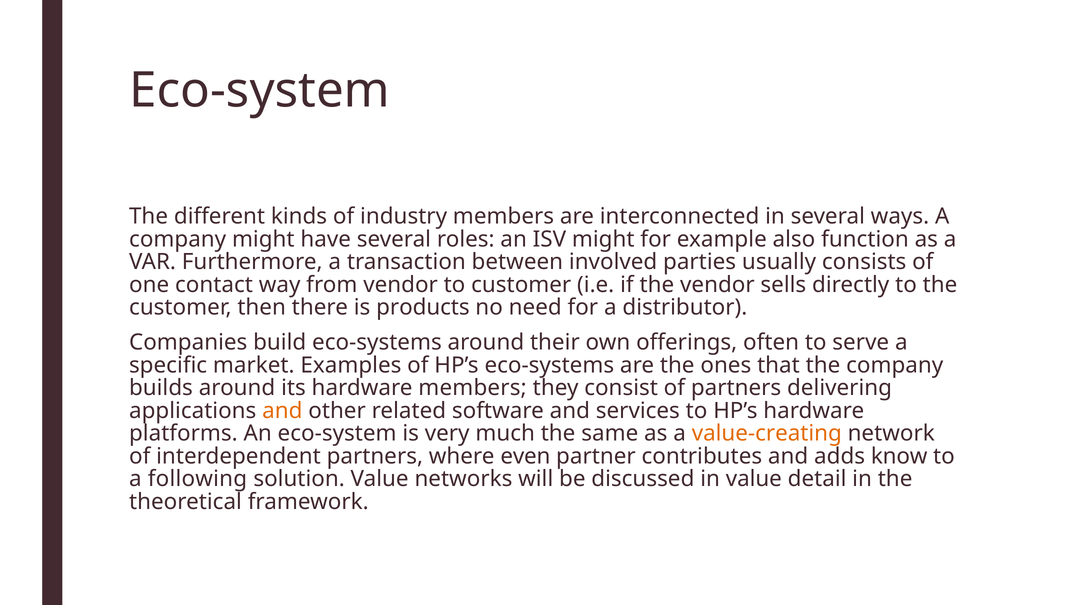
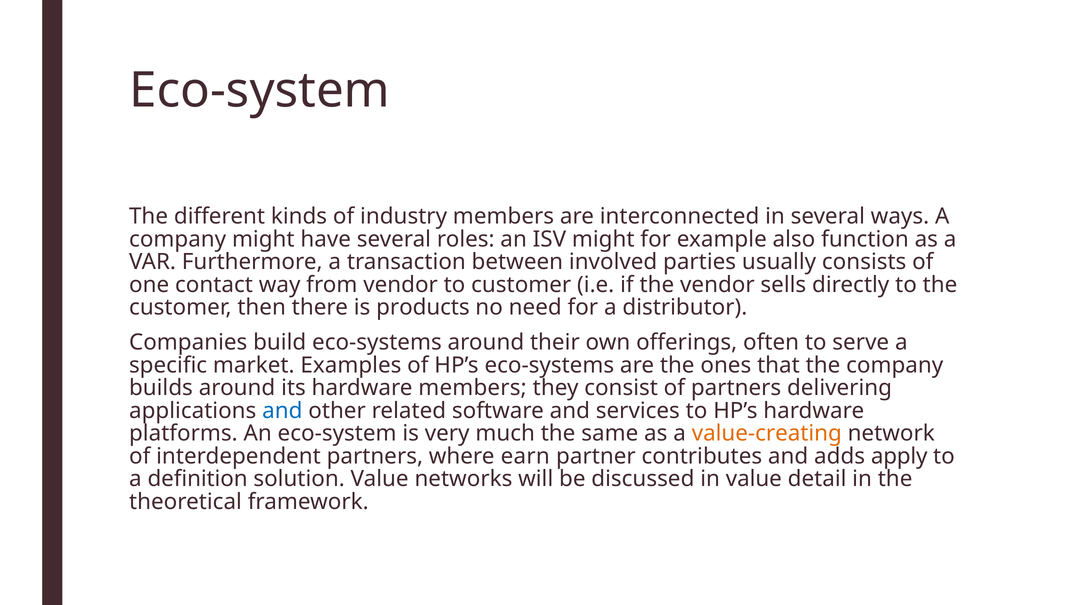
and colour: orange -> blue (282, 411)
even: even -> earn (525, 456)
know: know -> apply (899, 456)
following: following -> definition (198, 479)
